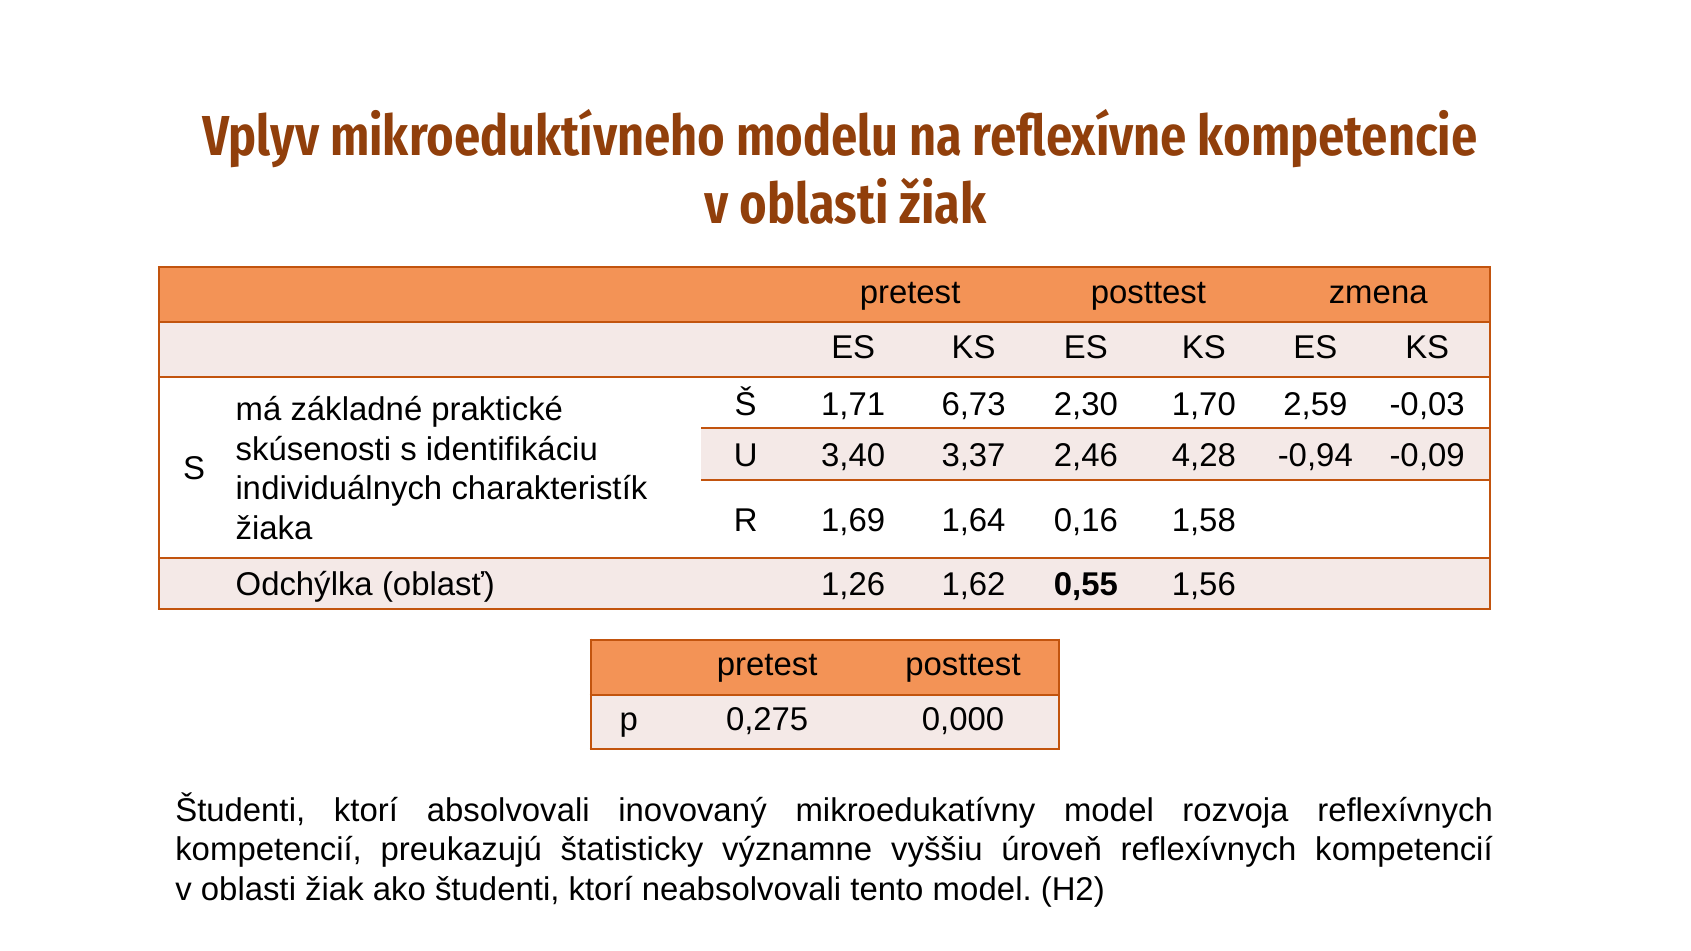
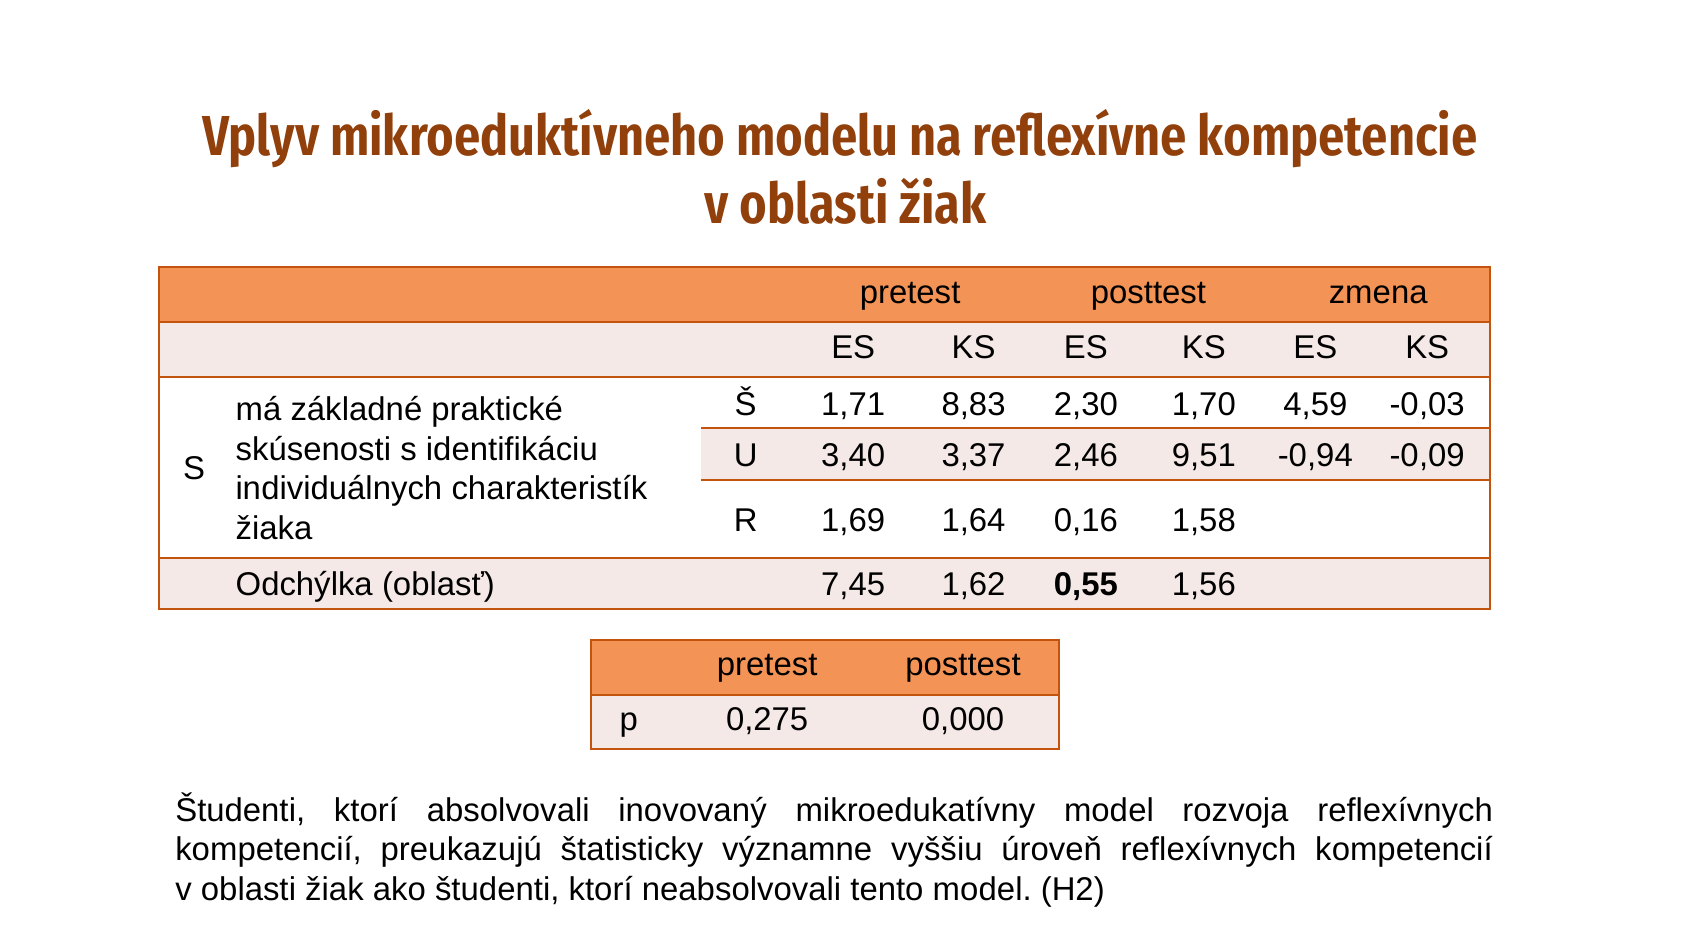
6,73: 6,73 -> 8,83 (974, 404)
2,59: 2,59 -> 4,59 (1315, 404)
4,28: 4,28 -> 9,51 (1204, 456)
1,26: 1,26 -> 7,45 (853, 585)
